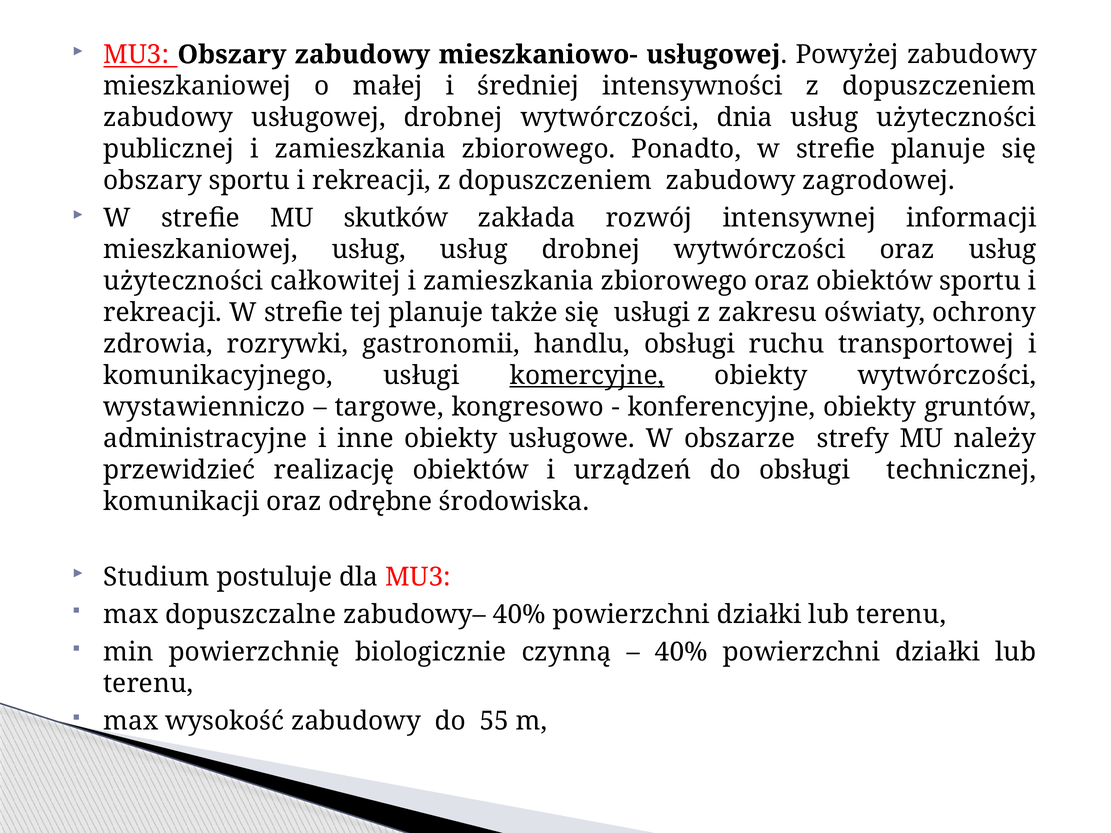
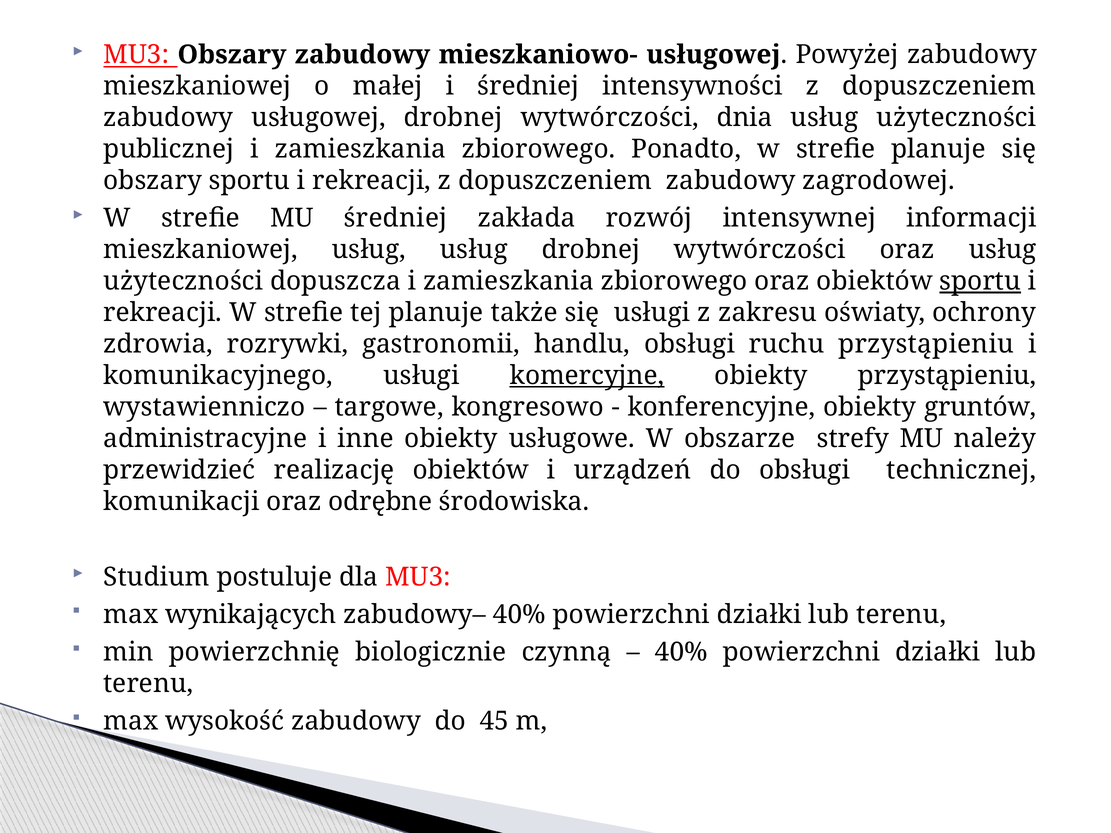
MU skutków: skutków -> średniej (396, 218)
całkowitej: całkowitej -> dopuszcza (335, 281)
sportu underline: none -> present (980, 281)
ruchu transportowej: transportowej -> przystąpieniu (926, 344)
obiekty wytwórczości: wytwórczości -> przystąpieniu (947, 376)
dopuszczalne: dopuszczalne -> wynikających (251, 615)
55: 55 -> 45 (494, 722)
